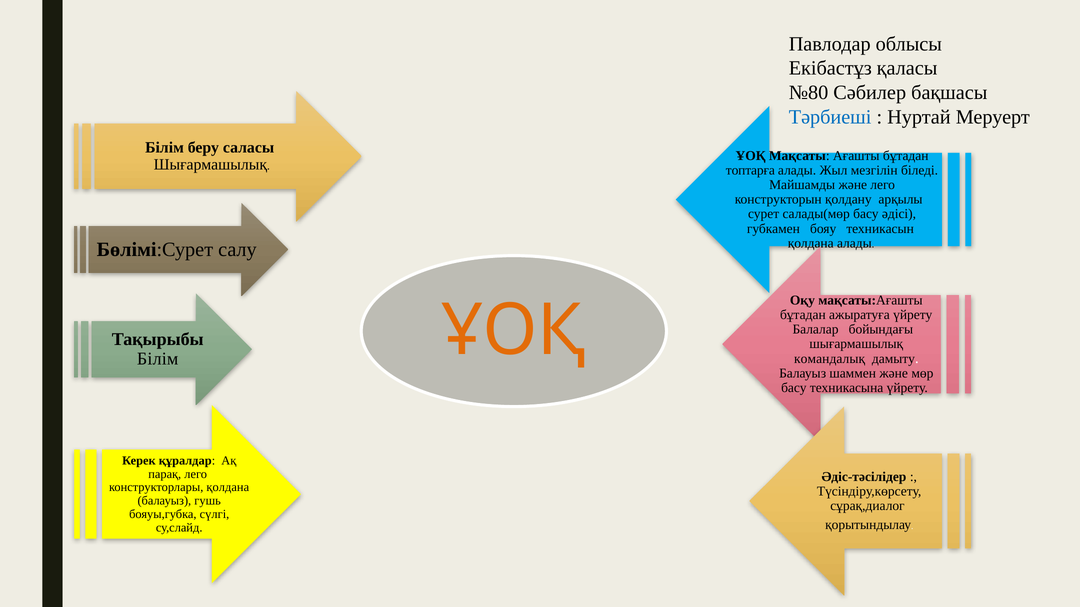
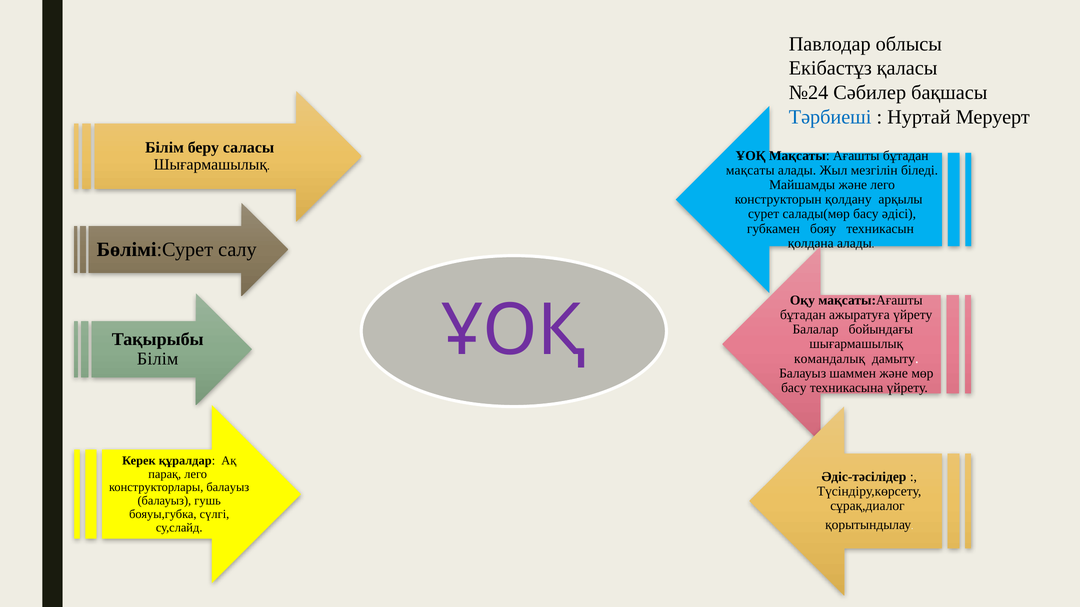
№80: №80 -> №24 (809, 93)
топтарға: топтарға -> мақсаты (750, 170)
ҰОҚ colour: orange -> purple (514, 331)
конструкторлары қолдана: қолдана -> балауыз (228, 488)
